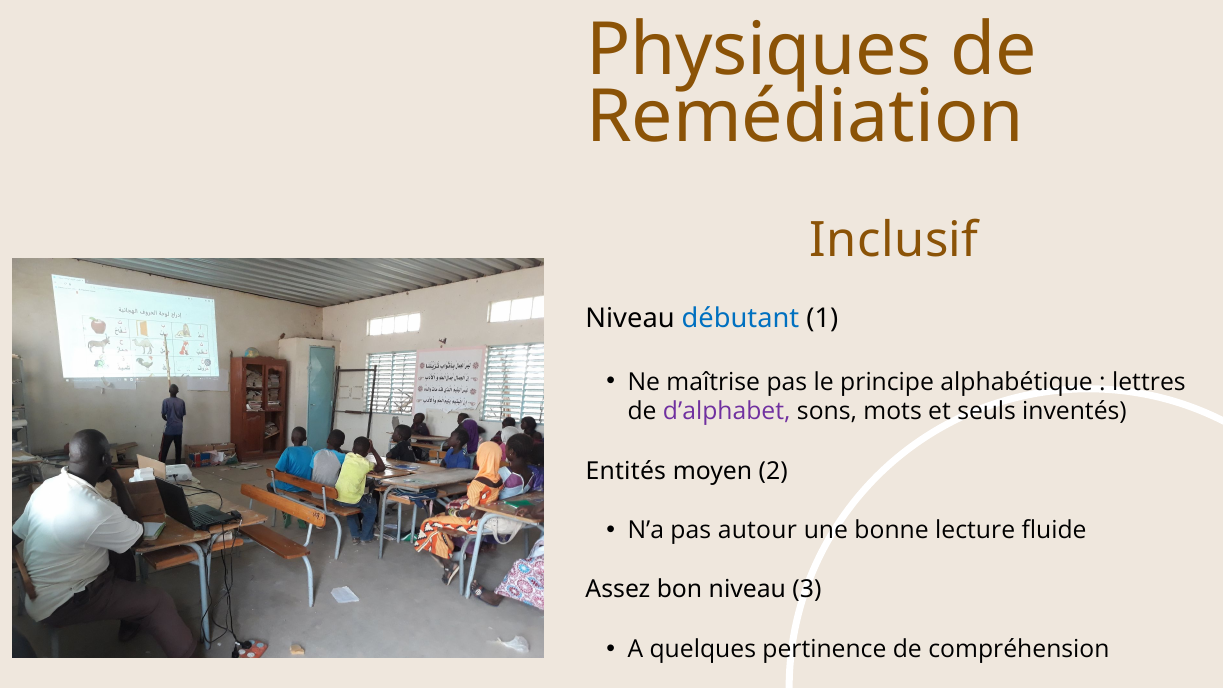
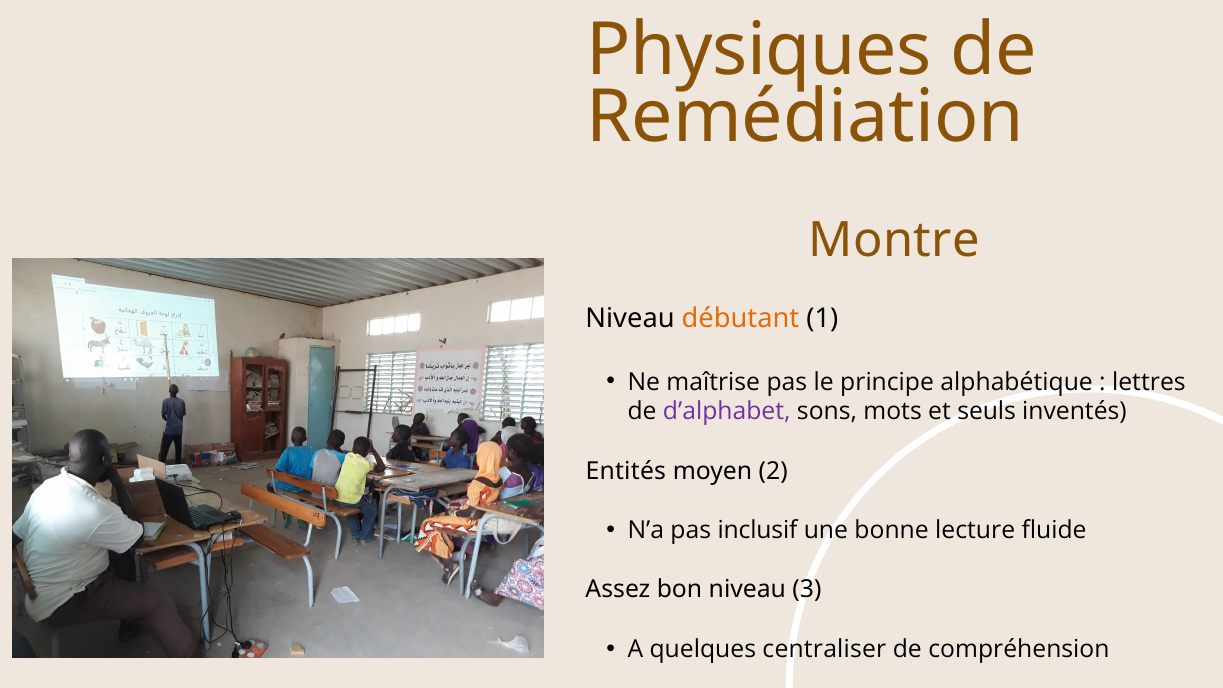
Inclusif: Inclusif -> Montre (894, 240)
débutant colour: blue -> orange (741, 318)
autour: autour -> inclusif (758, 530)
pertinence: pertinence -> centraliser (824, 649)
